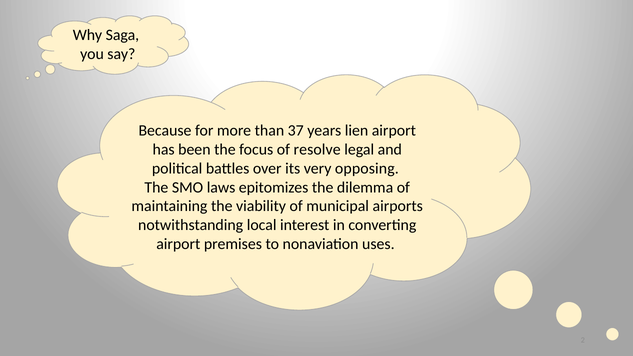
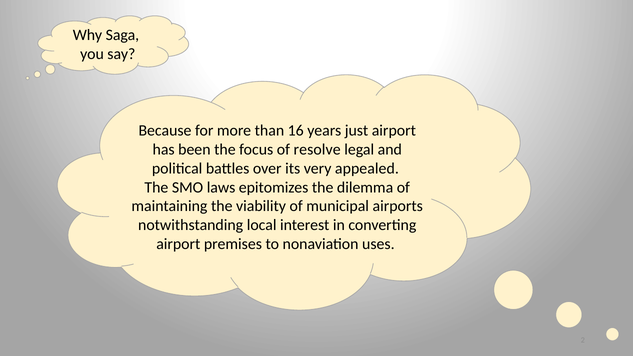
37: 37 -> 16 (296, 130)
lien: lien -> just (357, 130)
opposing: opposing -> appealed (367, 168)
